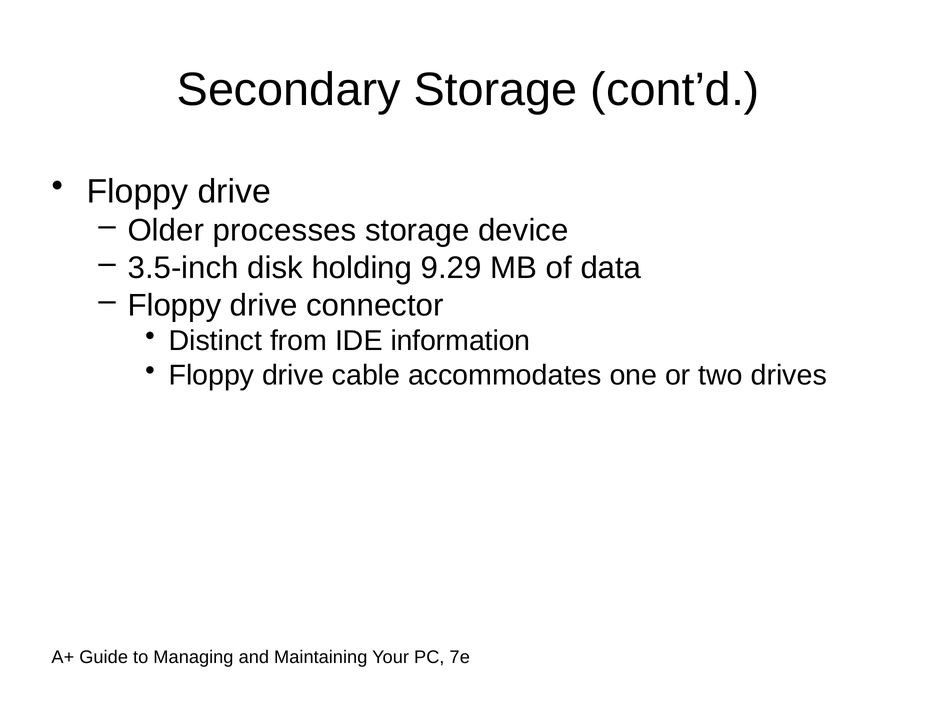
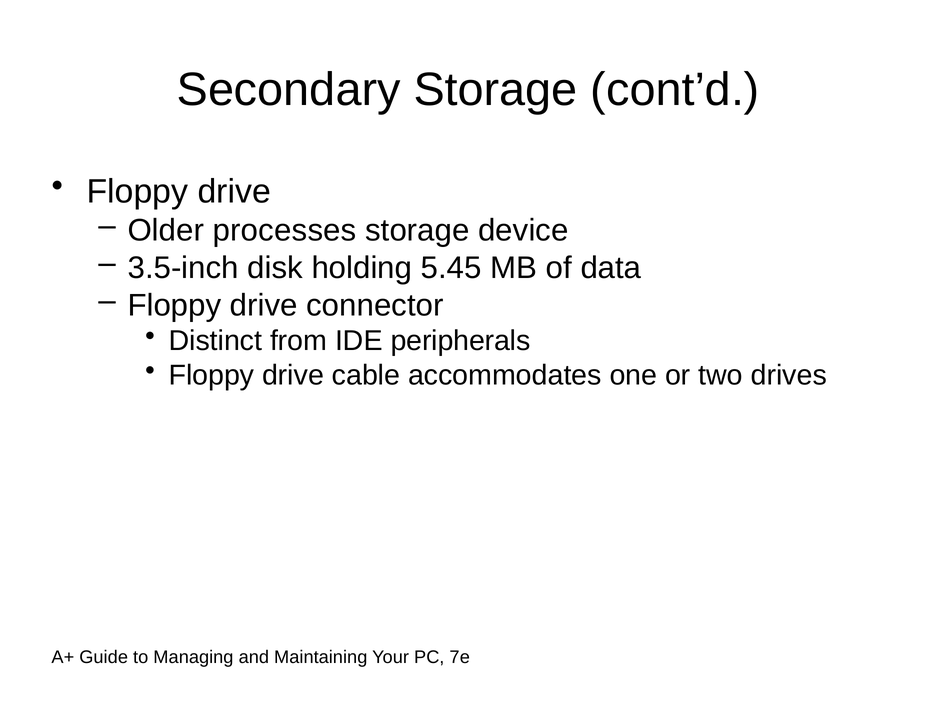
9.29: 9.29 -> 5.45 (451, 268)
information: information -> peripherals (460, 341)
